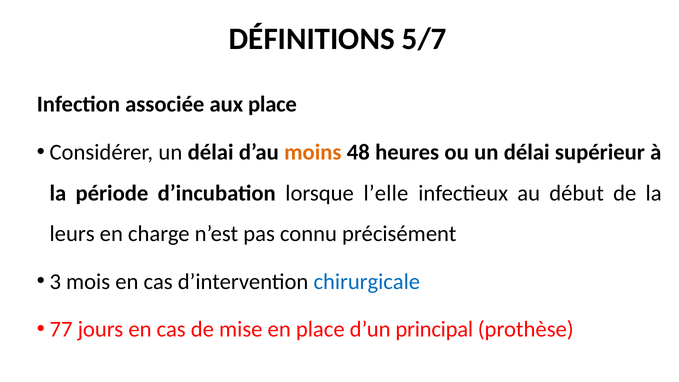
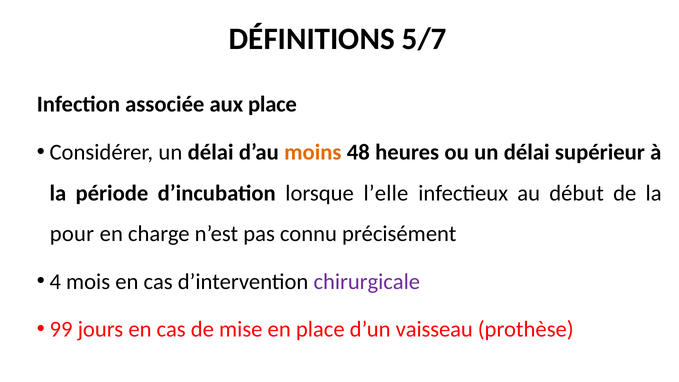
leurs: leurs -> pour (72, 234)
3: 3 -> 4 (55, 282)
chirurgicale colour: blue -> purple (367, 282)
77: 77 -> 99 (61, 329)
principal: principal -> vaisseau (434, 329)
